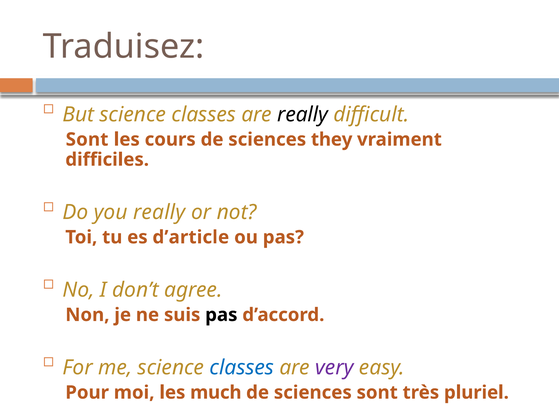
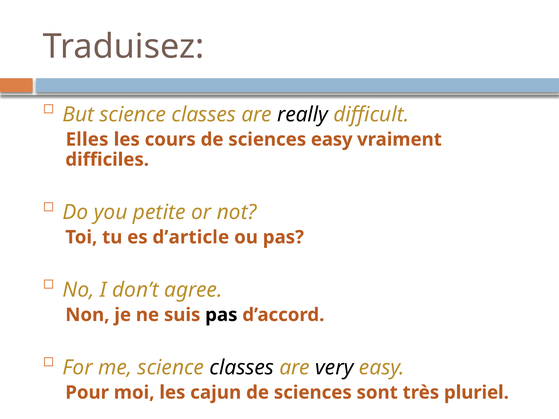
Sont: Sont -> Elles (87, 140)
sciences they: they -> easy (332, 140)
you really: really -> petite (159, 212)
classes colour: blue -> black (242, 368)
very colour: purple -> black (334, 368)
much: much -> cajun (216, 393)
